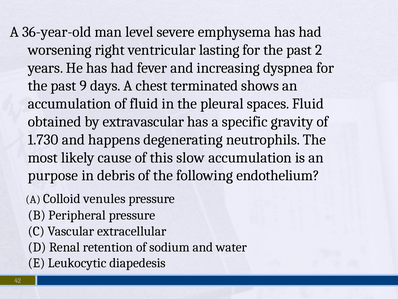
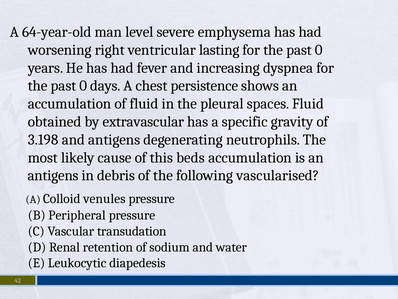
36-year-old: 36-year-old -> 64-year-old (57, 32)
2: 2 -> 0 (319, 50)
9: 9 -> 0 (83, 86)
terminated: terminated -> persistence (204, 86)
1.730: 1.730 -> 3.198 (43, 139)
and happens: happens -> antigens (114, 139)
slow: slow -> beds (191, 157)
purpose: purpose -> antigens (53, 175)
endothelium: endothelium -> vascularised (278, 175)
extracellular: extracellular -> transudation (132, 231)
